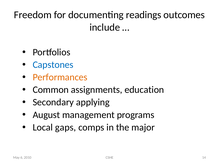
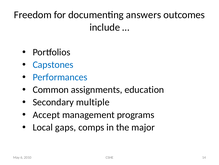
readings: readings -> answers (144, 15)
Performances colour: orange -> blue (60, 77)
applying: applying -> multiple (93, 102)
August: August -> Accept (46, 114)
